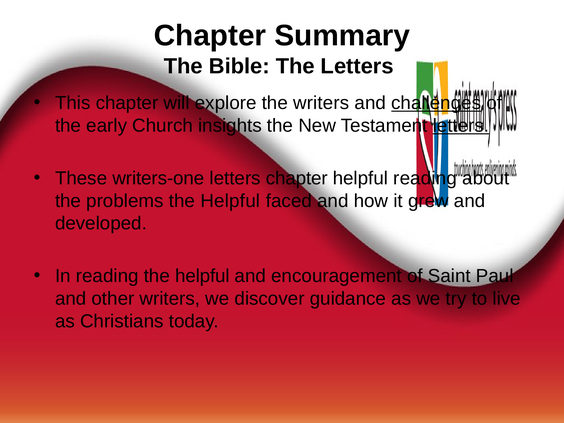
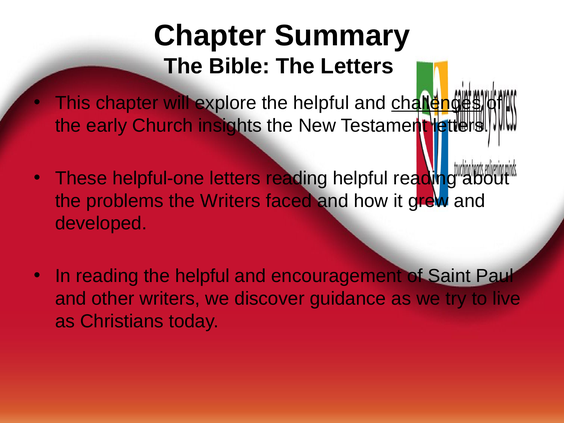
explore the writers: writers -> helpful (321, 103)
letters underline: present -> none (461, 126)
writers-one: writers-one -> helpful-one (158, 178)
letters chapter: chapter -> reading (297, 178)
problems the Helpful: Helpful -> Writers (230, 201)
